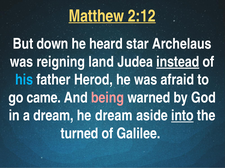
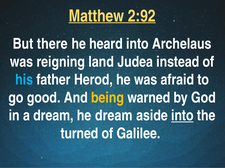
2:12: 2:12 -> 2:92 (142, 16)
down: down -> there (52, 44)
heard star: star -> into (137, 44)
instead underline: present -> none (178, 62)
came: came -> good (44, 98)
being colour: pink -> yellow (108, 98)
